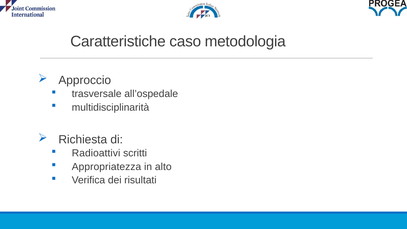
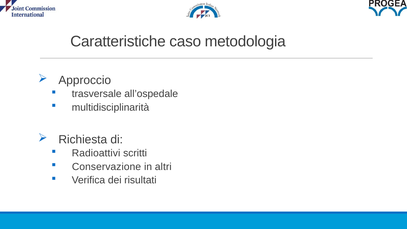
Appropriatezza: Appropriatezza -> Conservazione (106, 167)
alto: alto -> altri (163, 167)
